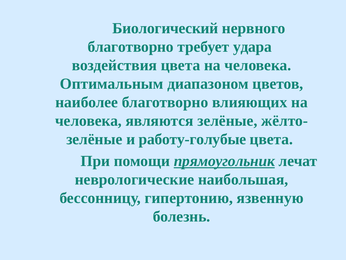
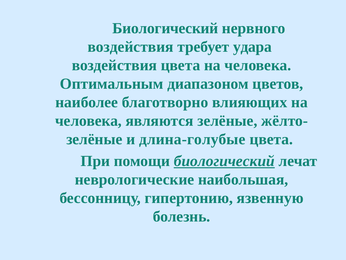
благотворно: благотворно -> воздействия (131, 47)
работу-голубые: работу-голубые -> длина-голубые (192, 139)
помощи прямоугольник: прямоугольник -> биологический (224, 161)
